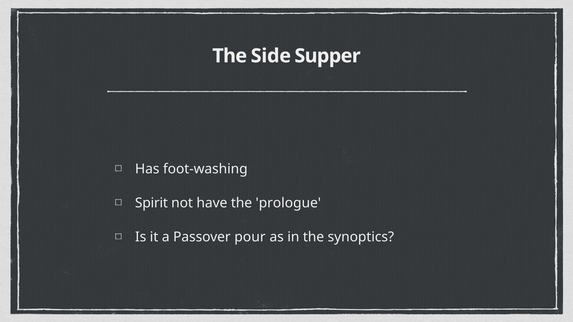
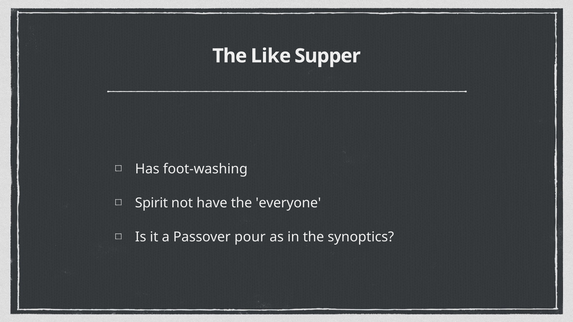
Side: Side -> Like (271, 56)
prologue: prologue -> everyone (288, 203)
